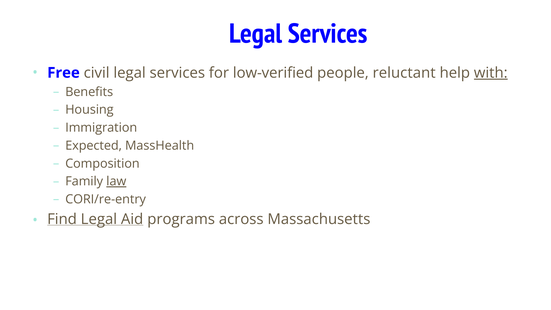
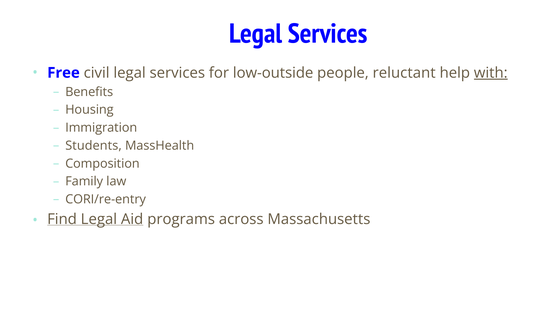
low-verified: low-verified -> low-outside (273, 73)
Expected: Expected -> Students (93, 146)
law underline: present -> none (116, 181)
